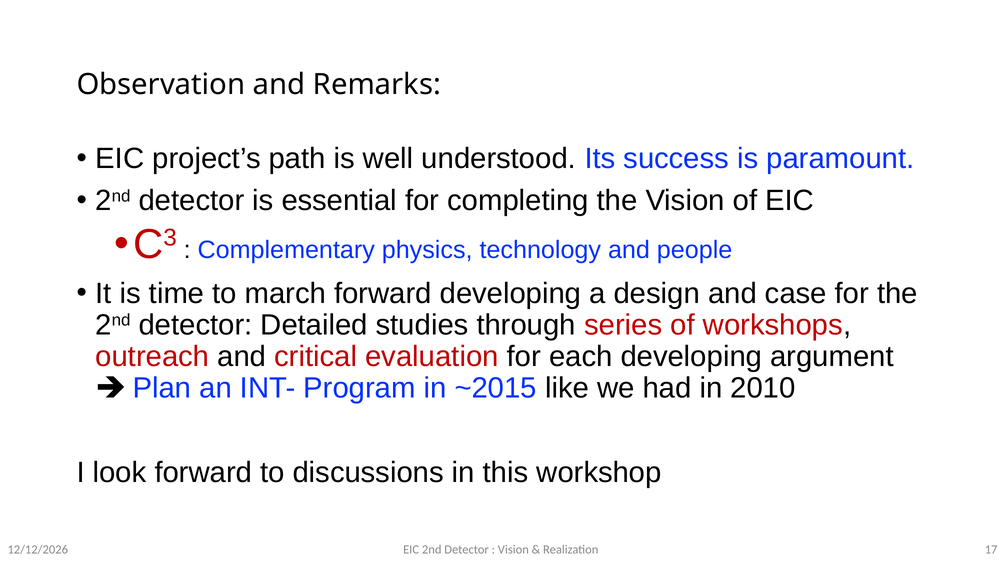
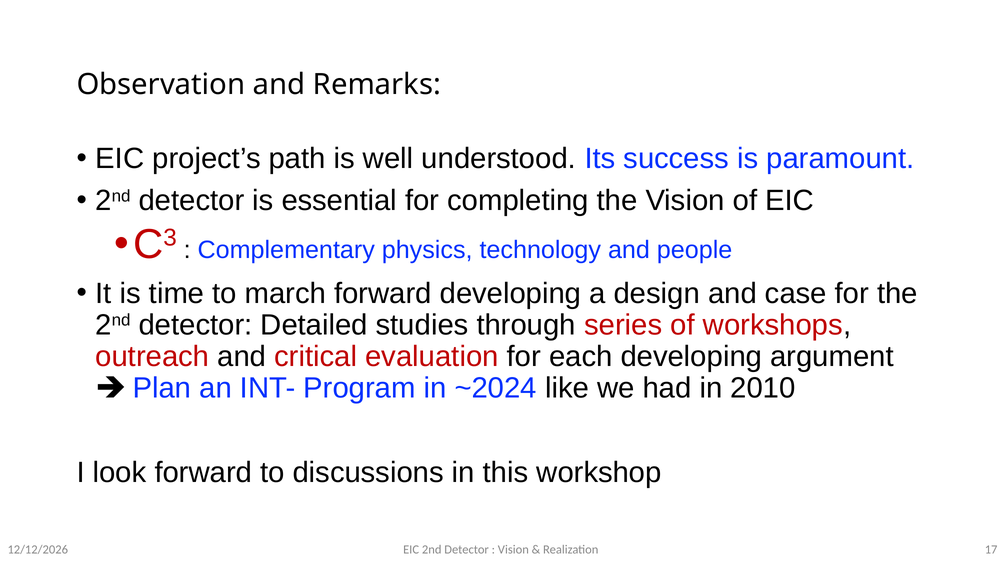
~2015: ~2015 -> ~2024 (496, 389)
